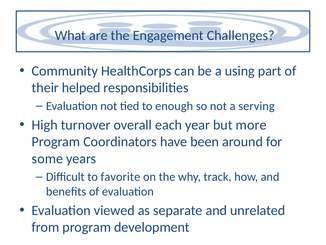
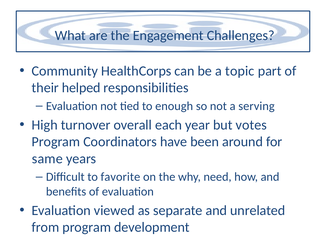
using: using -> topic (240, 71)
more: more -> votes (251, 125)
some: some -> same (47, 158)
track: track -> need (218, 176)
